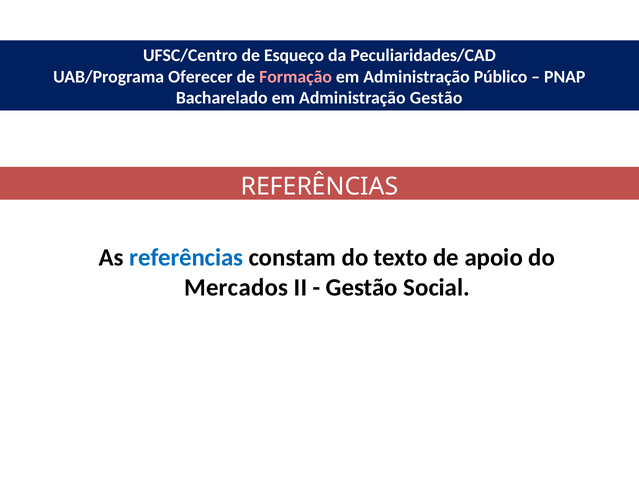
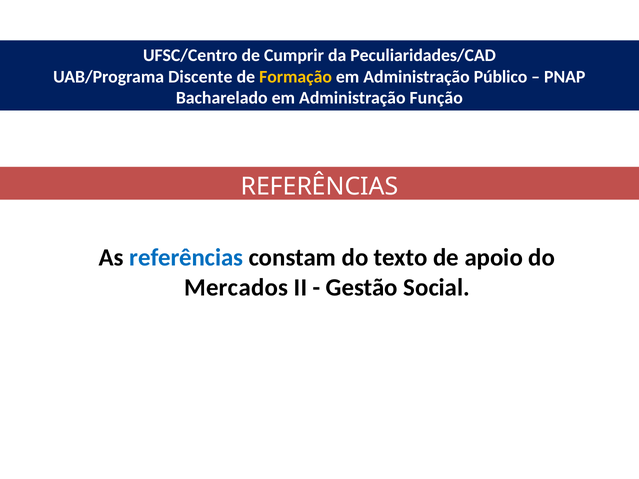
Esqueço: Esqueço -> Cumprir (294, 55)
Oferecer: Oferecer -> Discente (200, 77)
Formação colour: pink -> yellow (296, 77)
Administração Gestão: Gestão -> Função (436, 98)
